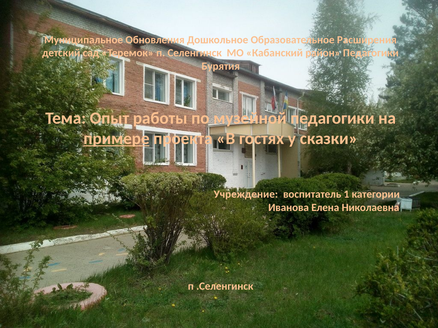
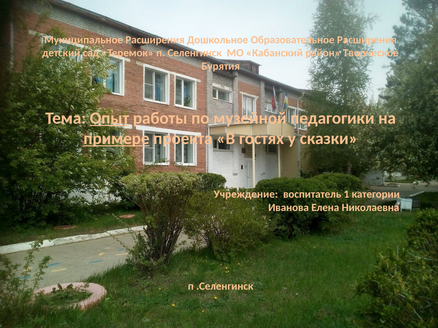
Муниципальное Обновления: Обновления -> Расширения (155, 40)
район Педагогики: Педагогики -> Творческое (371, 53)
Опыт underline: none -> present (109, 118)
